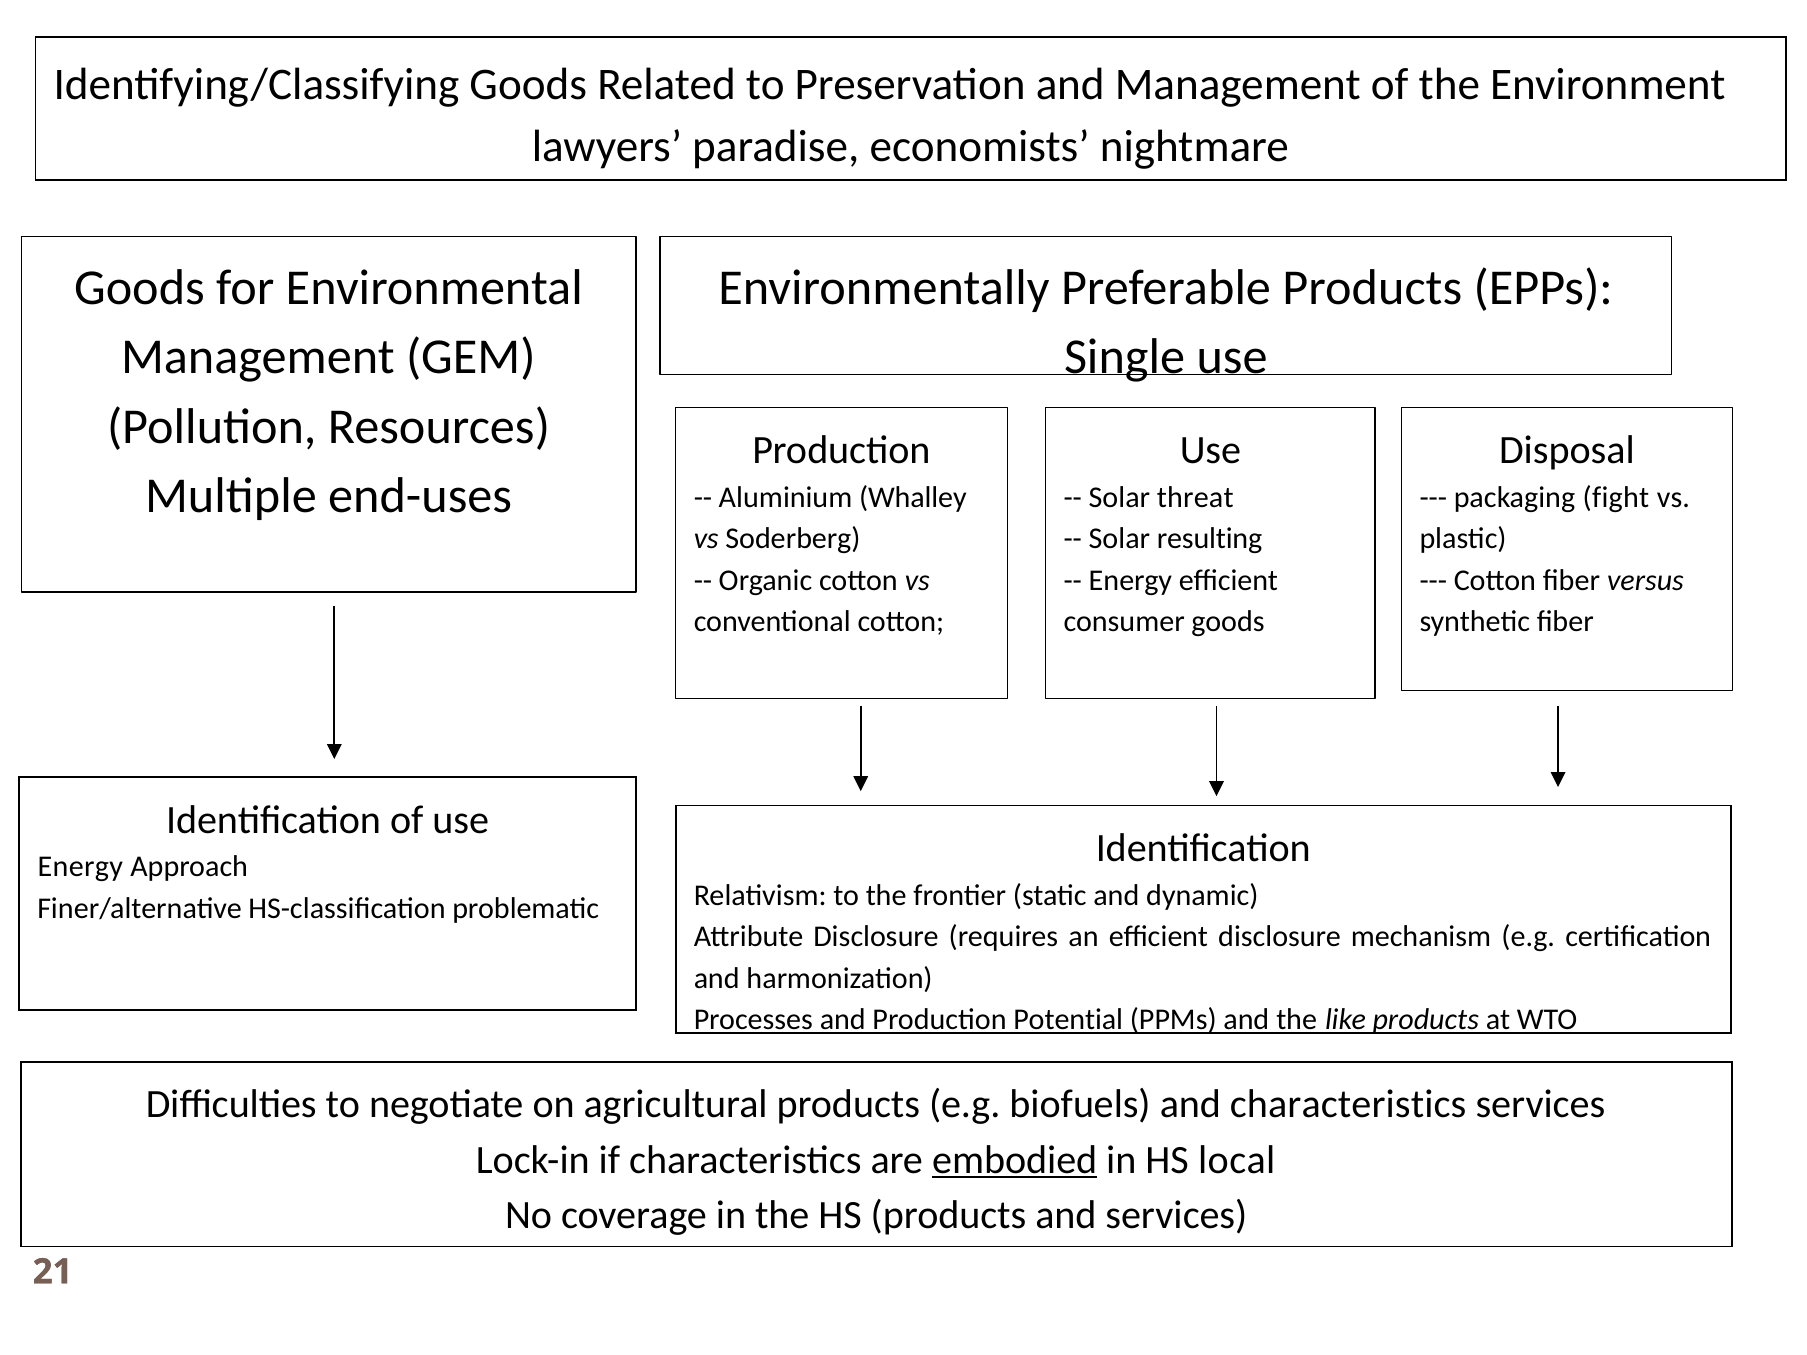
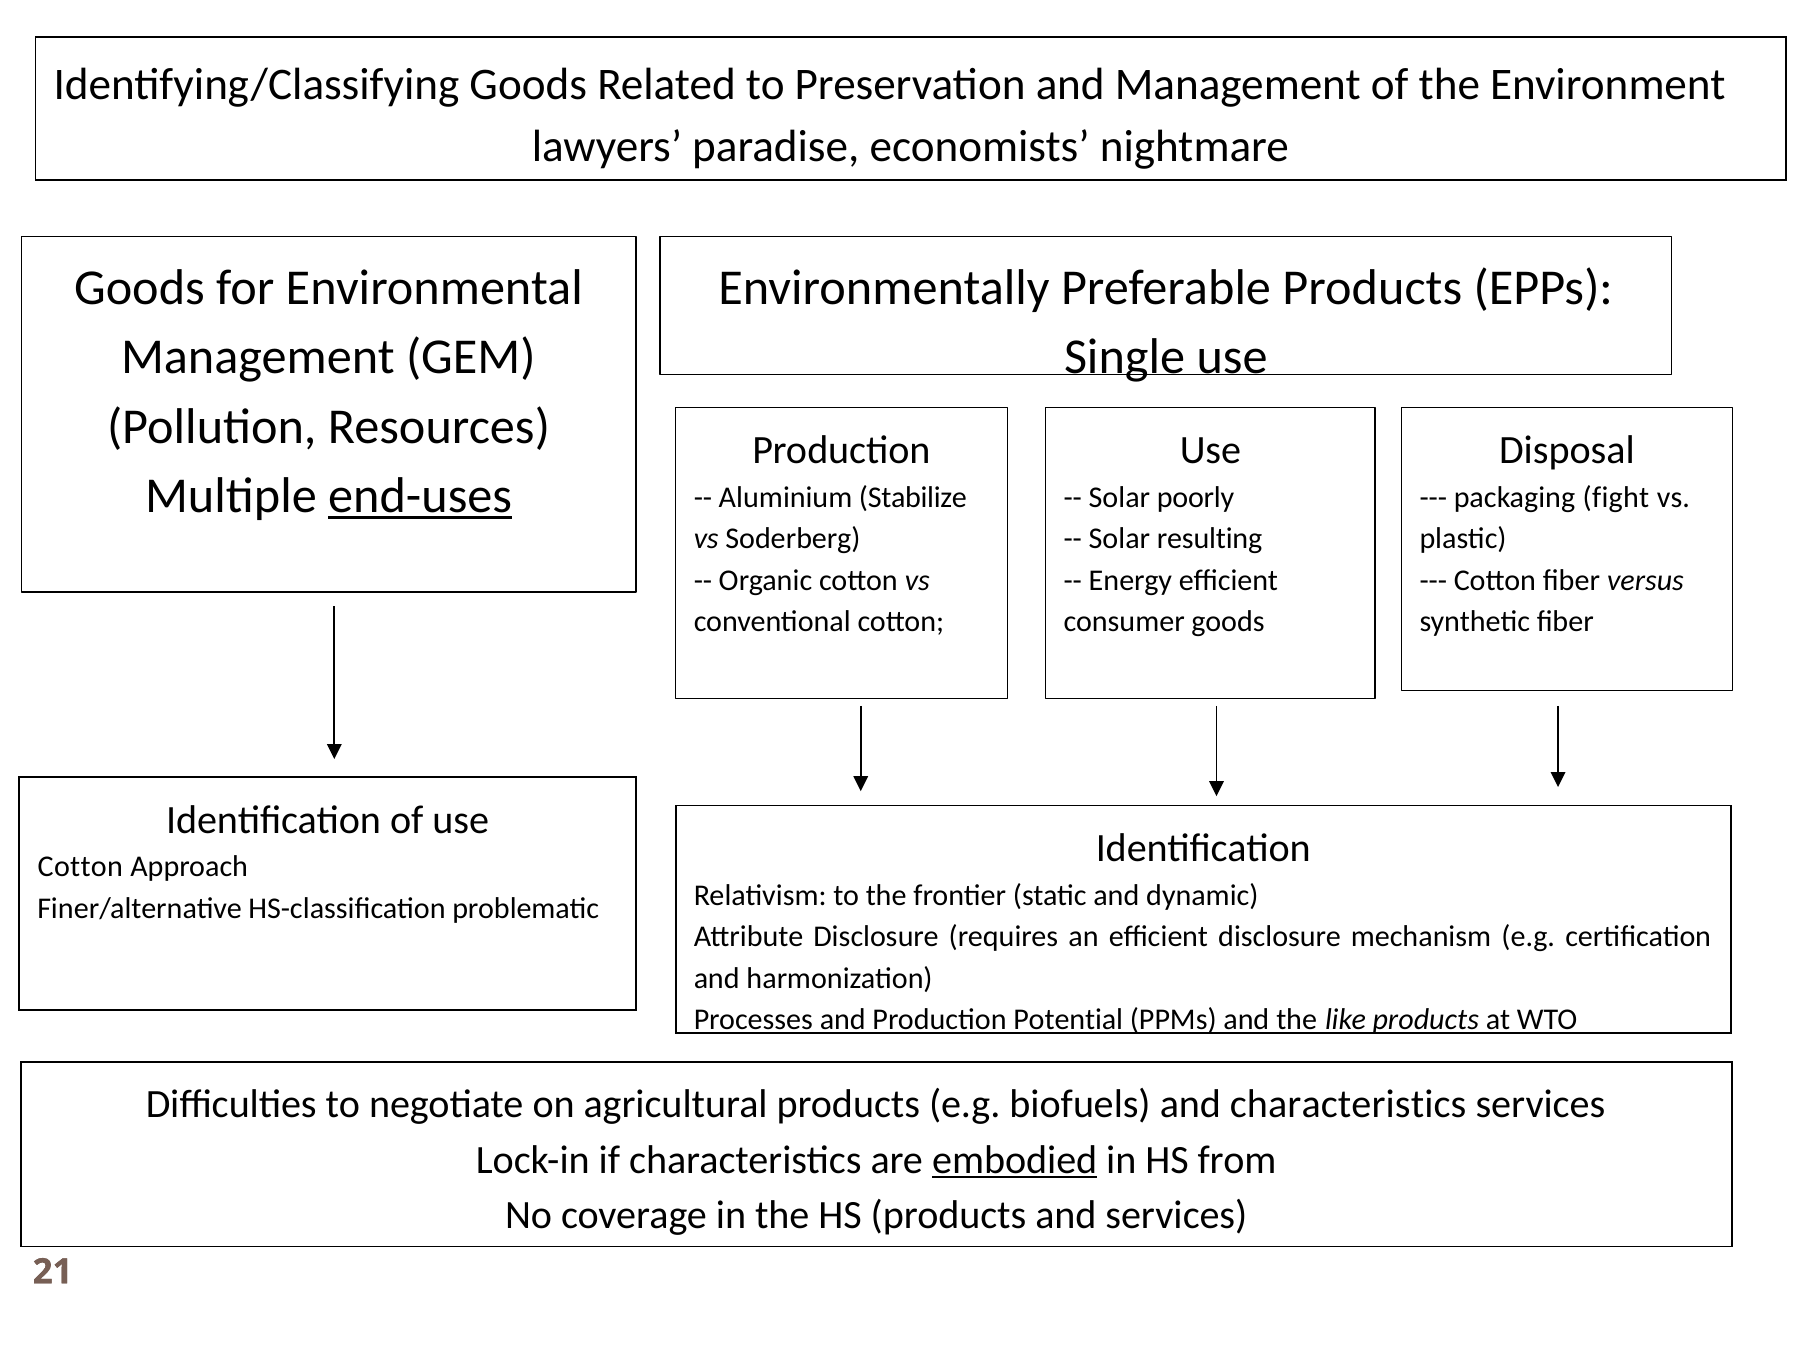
end-uses underline: none -> present (420, 496)
Whalley: Whalley -> Stabilize (913, 497)
threat: threat -> poorly (1195, 497)
Energy: Energy -> Cotton (80, 867)
local: local -> from (1237, 1160)
